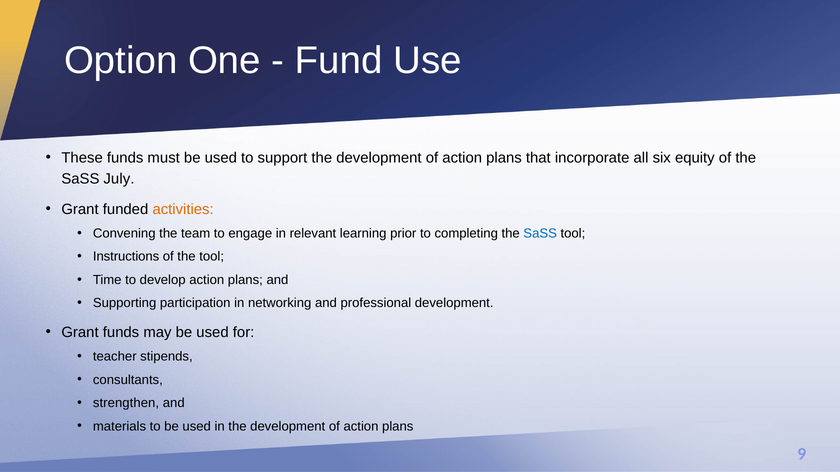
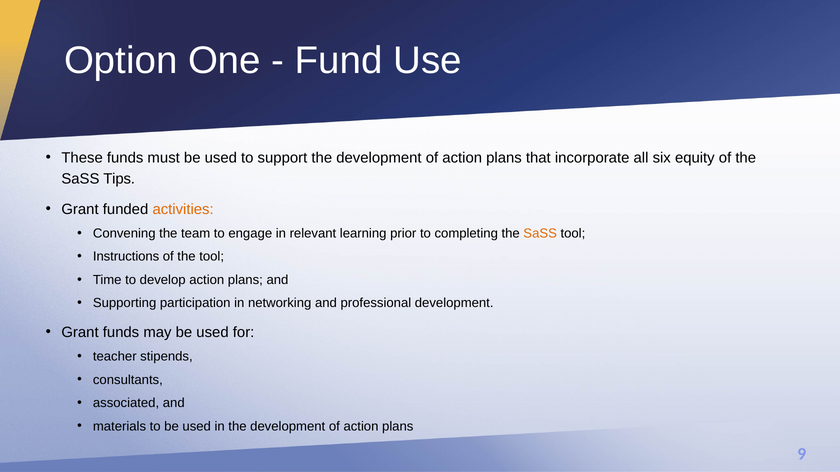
July: July -> Tips (119, 179)
SaSS colour: blue -> orange (540, 234)
strengthen: strengthen -> associated (126, 403)
